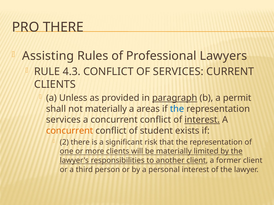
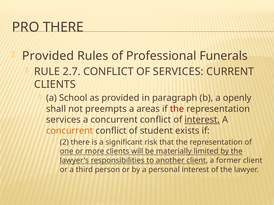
Assisting: Assisting -> Provided (48, 56)
Lawyers: Lawyers -> Funerals (224, 56)
4.3: 4.3 -> 2.7 (72, 72)
Unless: Unless -> School (73, 98)
paragraph underline: present -> none (175, 98)
permit: permit -> openly (237, 98)
not materially: materially -> preempts (106, 109)
the colour: blue -> red (177, 109)
